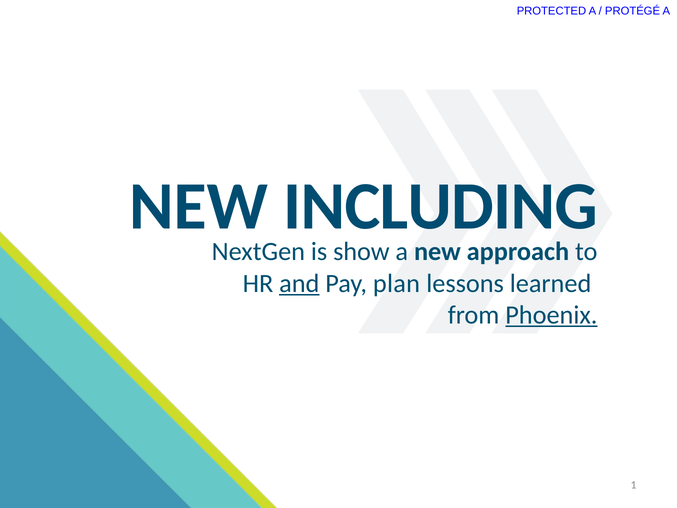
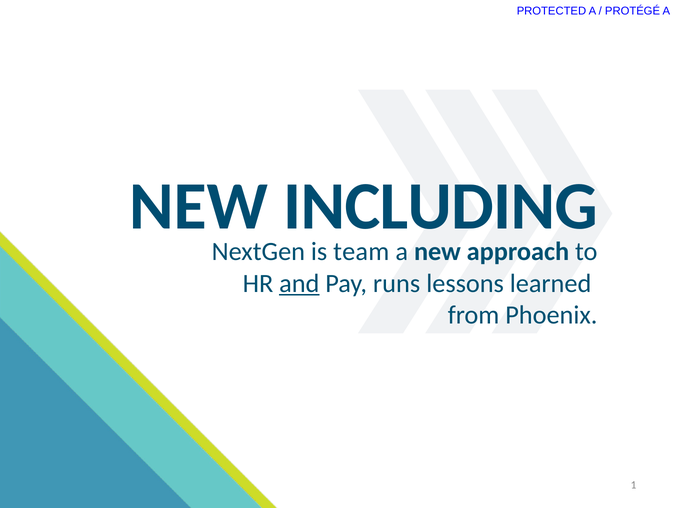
show: show -> team (361, 252)
plan: plan -> runs (397, 283)
Phoenix underline: present -> none (551, 315)
